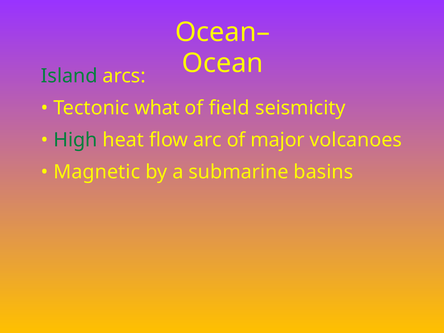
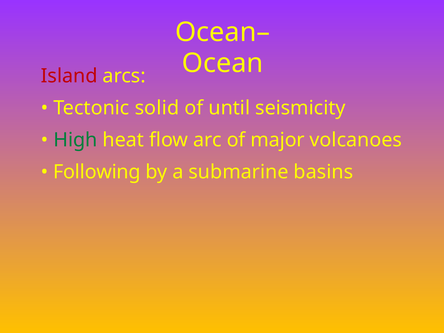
Island colour: green -> red (69, 76)
what: what -> solid (157, 108)
field: field -> until (229, 108)
Magnetic: Magnetic -> Following (97, 172)
